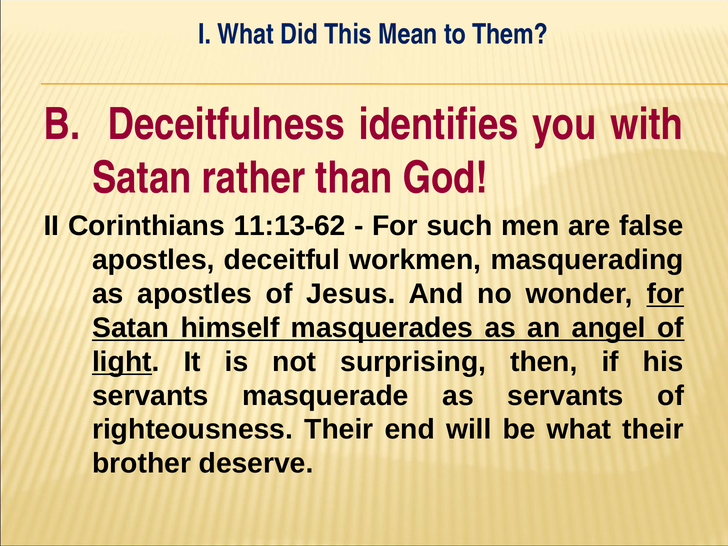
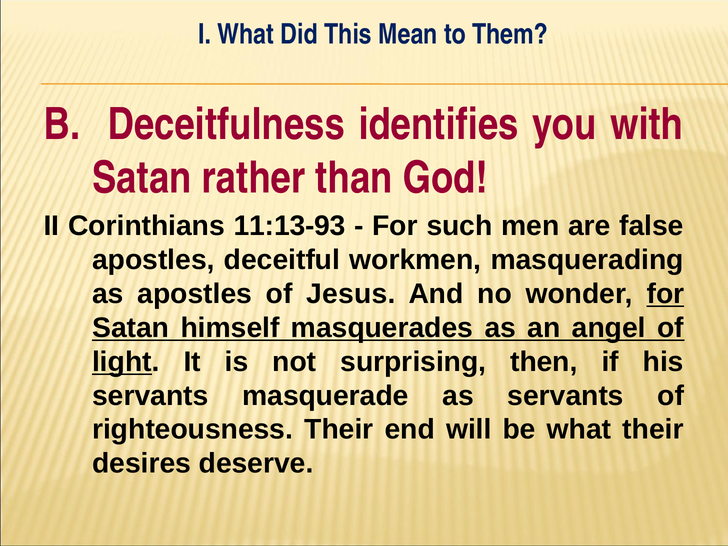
11:13-62: 11:13-62 -> 11:13-93 (290, 226)
brother: brother -> desires (142, 463)
